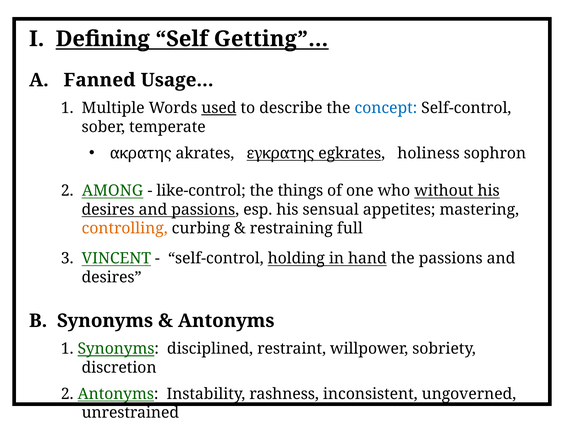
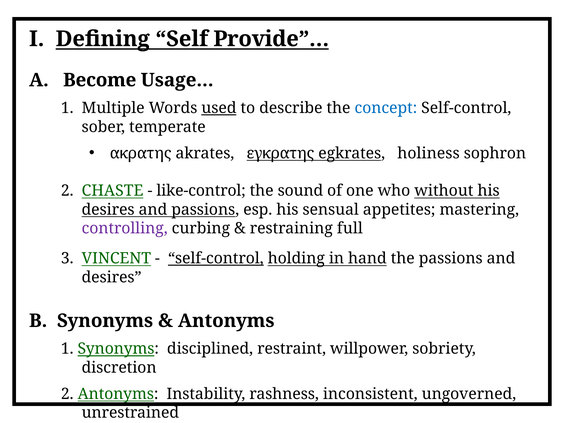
Getting”…: Getting”… -> Provide”… (271, 39)
Fanned: Fanned -> Become (100, 80)
AMONG: AMONG -> CHASTE (113, 191)
things: things -> sound (300, 191)
controlling colour: orange -> purple (125, 228)
self-control underline: none -> present (216, 258)
